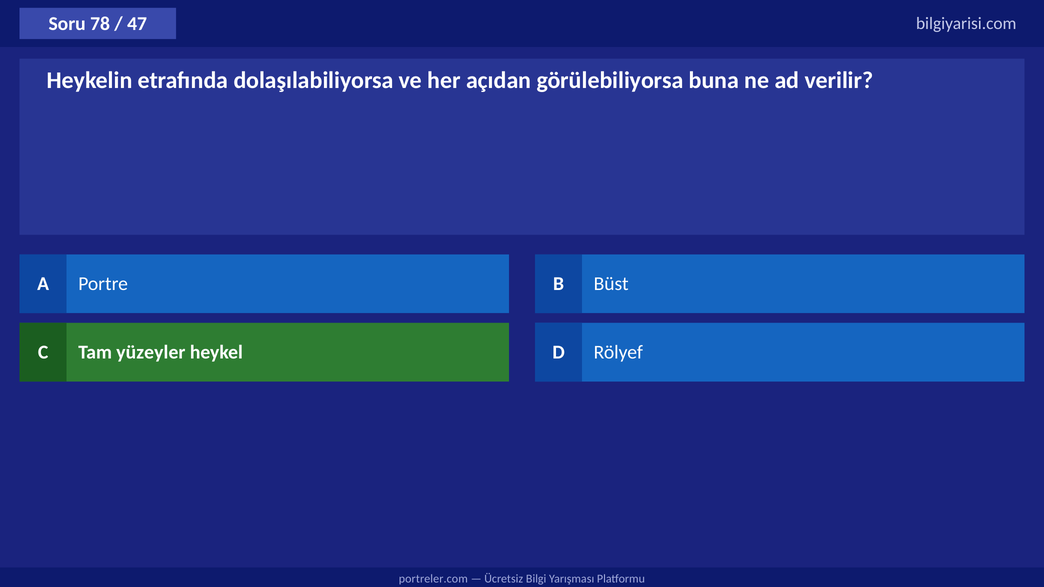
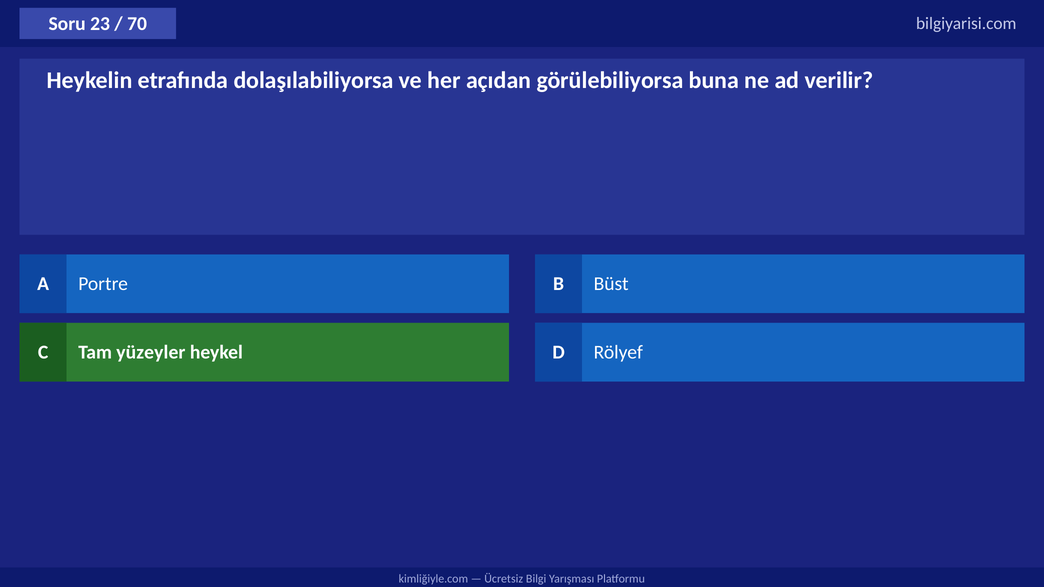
78: 78 -> 23 (100, 24)
47: 47 -> 70 (137, 24)
portreler.com: portreler.com -> kimliğiyle.com (433, 579)
